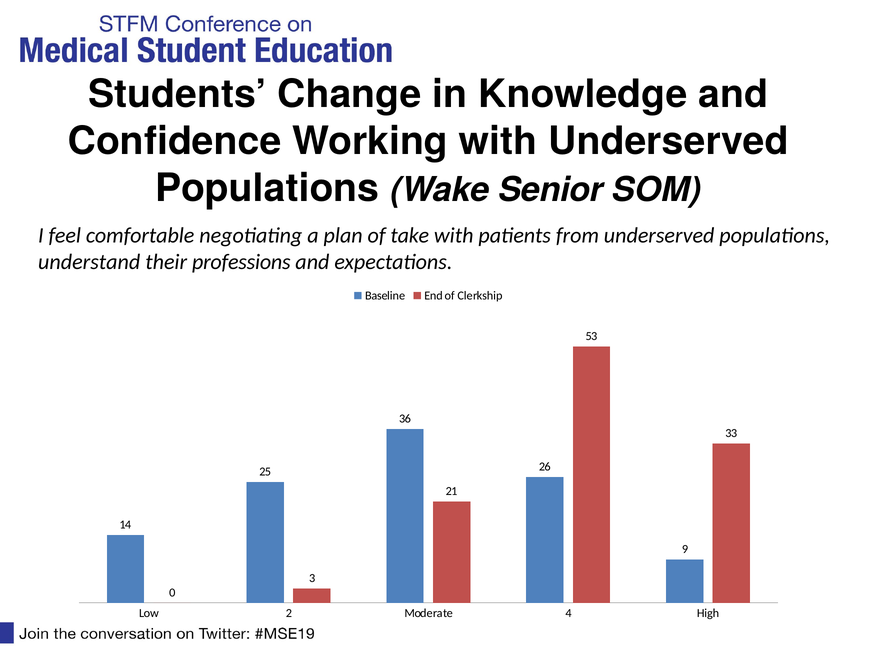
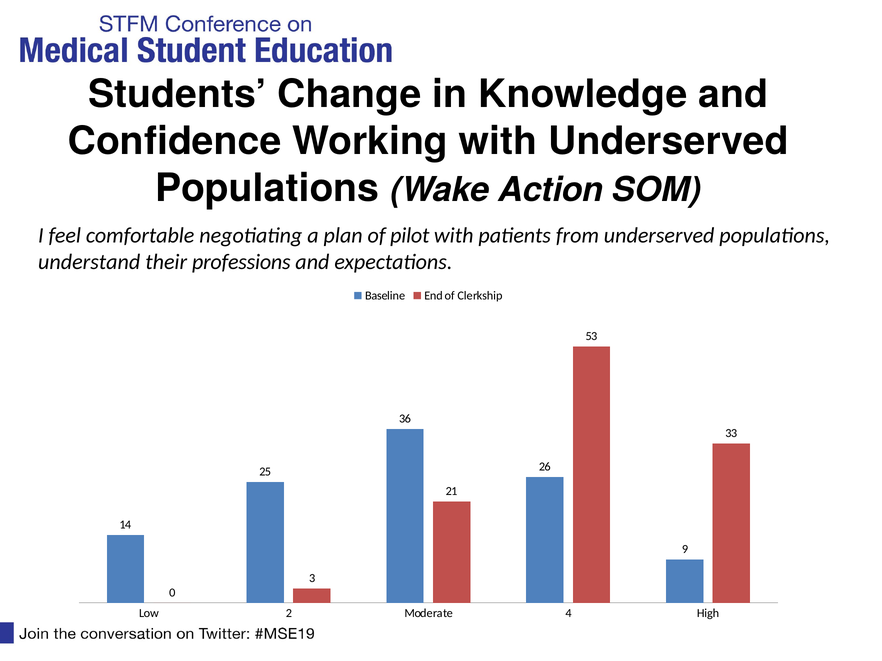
Senior: Senior -> Action (551, 190)
take: take -> pilot (410, 236)
